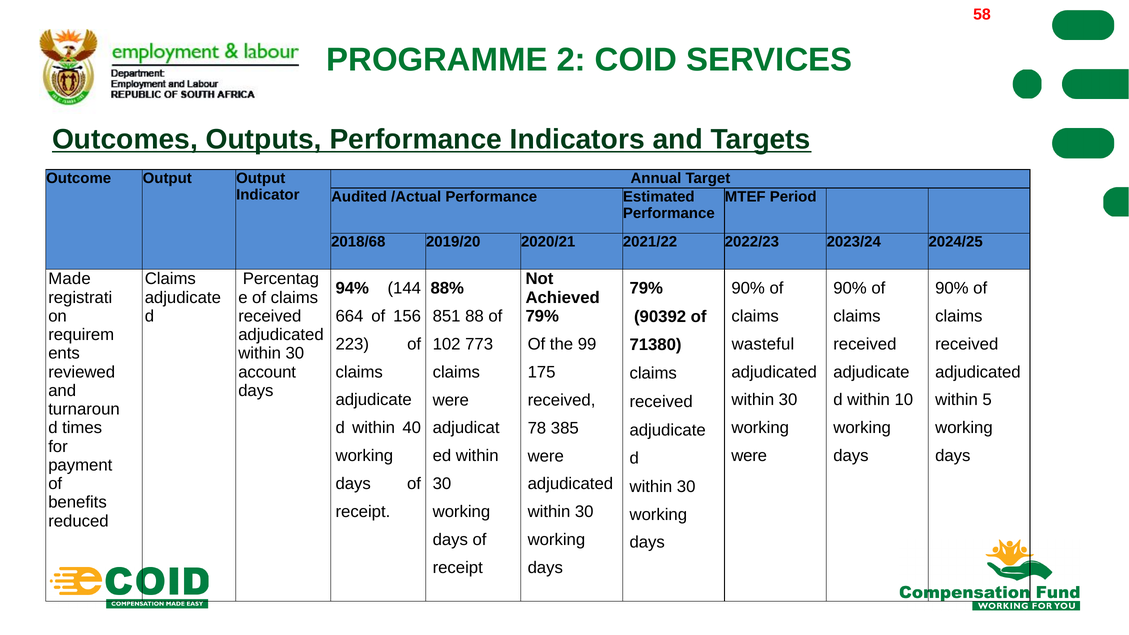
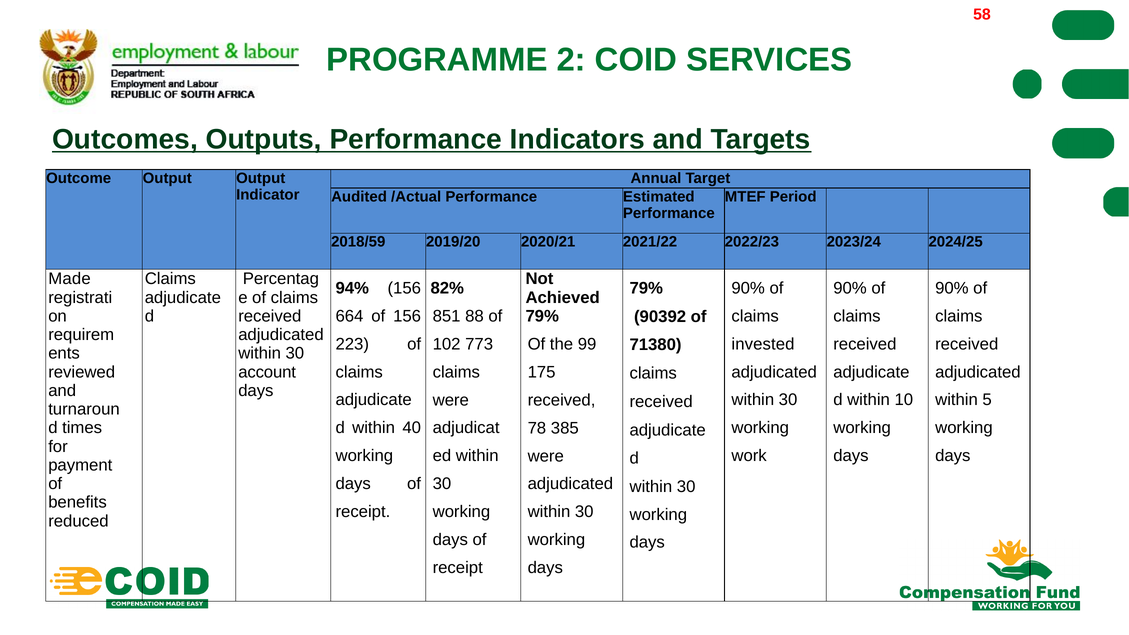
2018/68: 2018/68 -> 2018/59 (358, 242)
94% 144: 144 -> 156 (404, 288)
88%: 88% -> 82% (447, 288)
wasteful: wasteful -> invested (763, 344)
were: were -> work (749, 456)
